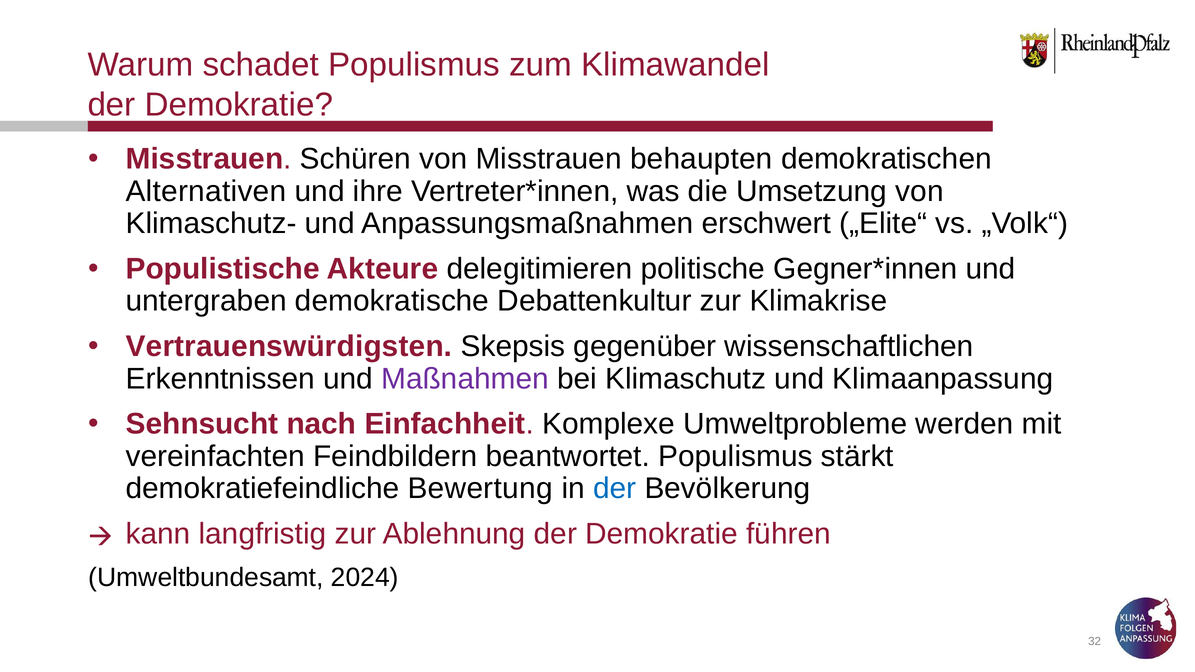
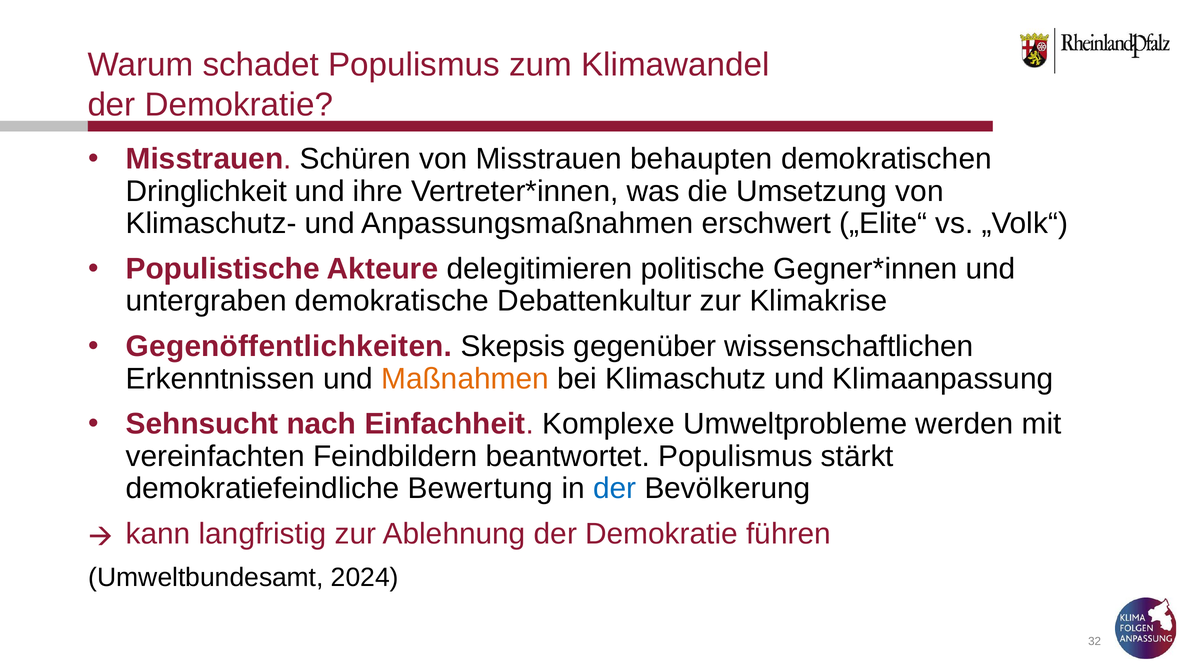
Alternativen: Alternativen -> Dringlichkeit (206, 191)
Vertrauenswürdigsten: Vertrauenswürdigsten -> Gegenöffentlichkeiten (289, 347)
Maßnahmen colour: purple -> orange (465, 379)
